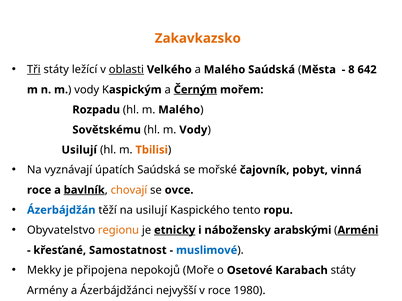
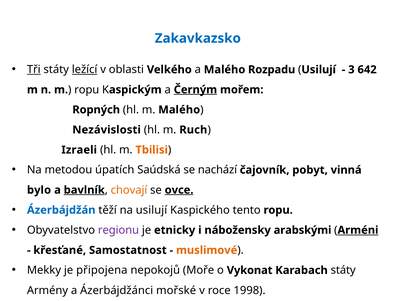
Zakavkazsko colour: orange -> blue (198, 38)
ležící underline: none -> present (85, 70)
oblasti underline: present -> none (126, 70)
Malého Saúdská: Saúdská -> Rozpadu (272, 70)
Města: Města -> Usilují (319, 70)
8: 8 -> 3 (351, 70)
vody: vody -> ropu (87, 90)
Rozpadu: Rozpadu -> Ropných (96, 110)
Sovětskému: Sovětskému -> Nezávislosti (107, 130)
m Vody: Vody -> Ruch (193, 130)
Usilují: Usilují -> Izraeli (79, 150)
vyznávají: vyznávají -> metodou (68, 170)
mořské: mořské -> nachází (217, 170)
roce: roce -> bylo (39, 190)
ovce underline: none -> present (179, 190)
regionu colour: orange -> purple (118, 231)
etnicky underline: present -> none (175, 231)
muslimové colour: blue -> orange (207, 251)
Osetové: Osetové -> Vykonat (250, 271)
nejvyšší: nejvyšší -> mořské (176, 291)
1980: 1980 -> 1998 (250, 291)
